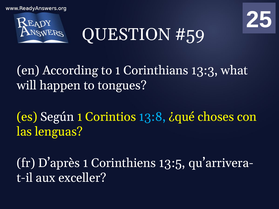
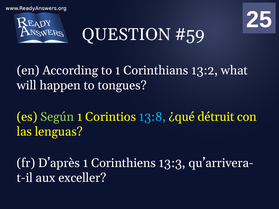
13:3: 13:3 -> 13:2 (205, 71)
Según colour: white -> light green (57, 117)
choses: choses -> détruit (216, 117)
13:5: 13:5 -> 13:3 (172, 163)
